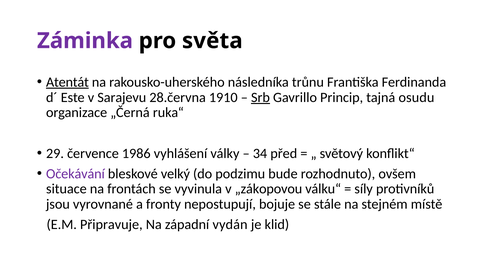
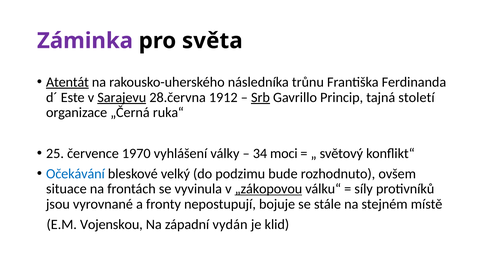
Sarajevu underline: none -> present (122, 97)
1910: 1910 -> 1912 (223, 97)
osudu: osudu -> století (416, 97)
29: 29 -> 25 (55, 153)
1986: 1986 -> 1970 (136, 153)
před: před -> moci (284, 153)
Očekávání colour: purple -> blue (75, 174)
„zákopovou underline: none -> present (268, 189)
Připravuje: Připravuje -> Vojenskou (111, 224)
